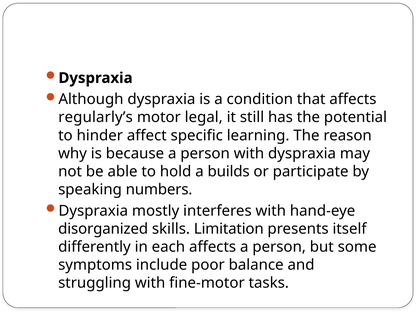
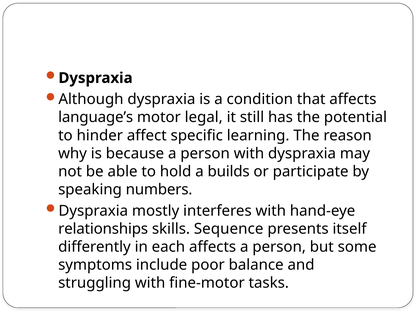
regularly’s: regularly’s -> language’s (96, 117)
disorganized: disorganized -> relationships (103, 229)
Limitation: Limitation -> Sequence (229, 229)
